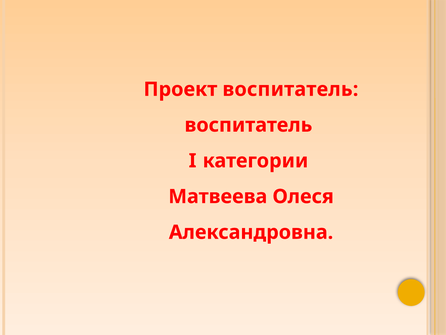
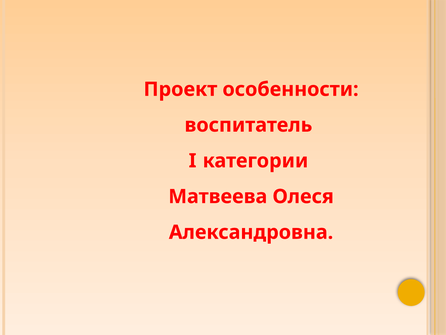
Проект воспитатель: воспитатель -> особенности (291, 89)
